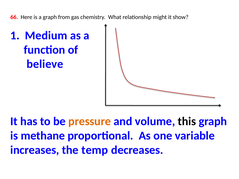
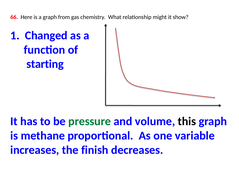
Medium: Medium -> Changed (46, 35)
believe: believe -> starting (45, 64)
pressure colour: orange -> green (90, 122)
temp: temp -> finish (95, 150)
